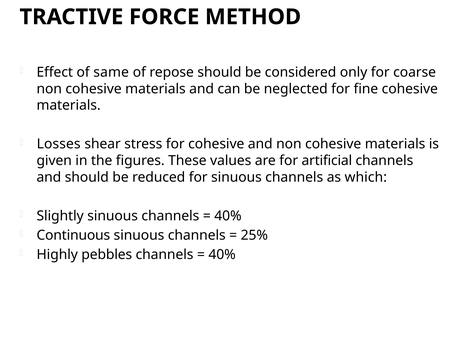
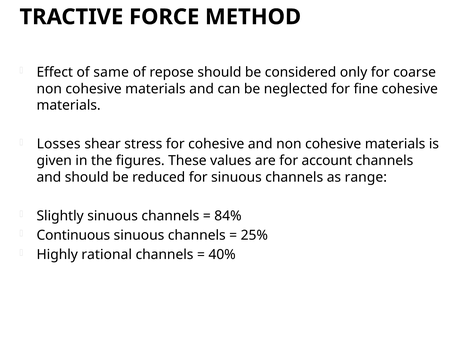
artificial: artificial -> account (327, 161)
which: which -> range (366, 177)
40%: 40% -> 84% (228, 216)
pebbles: pebbles -> rational (107, 254)
